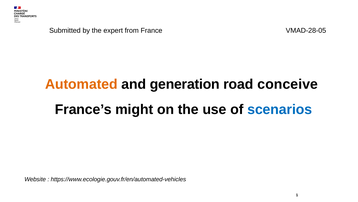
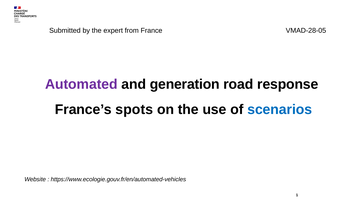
Automated colour: orange -> purple (81, 84)
conceive: conceive -> response (288, 84)
might: might -> spots (134, 109)
